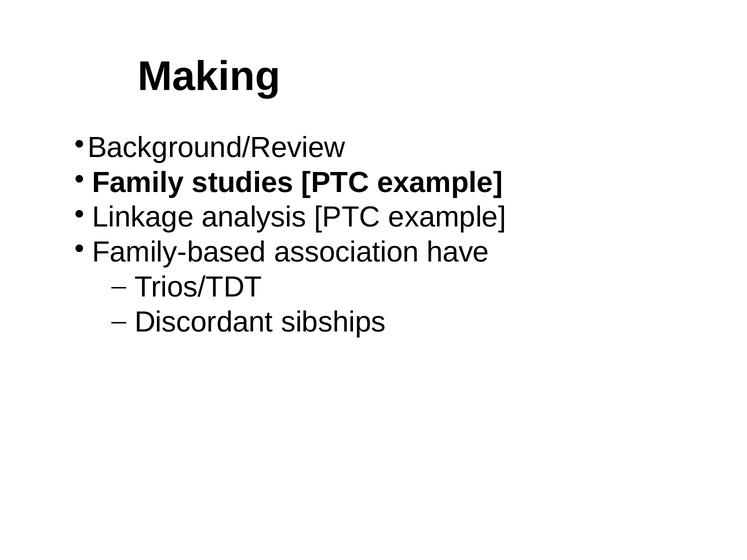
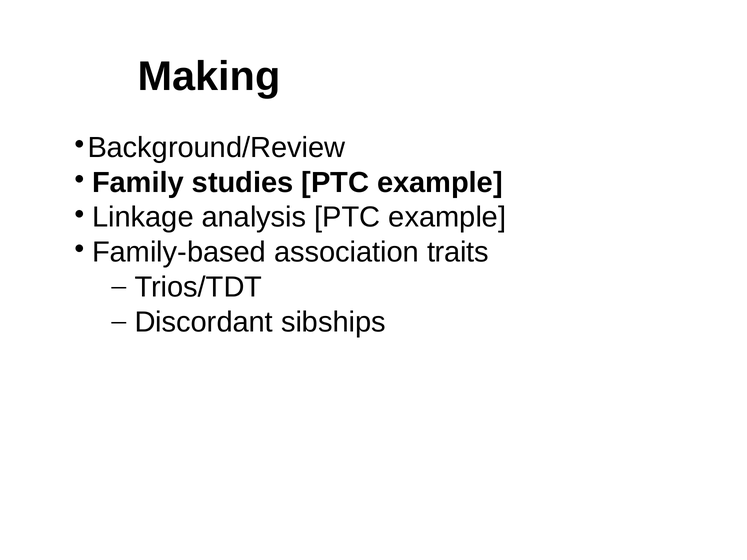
have: have -> traits (458, 252)
